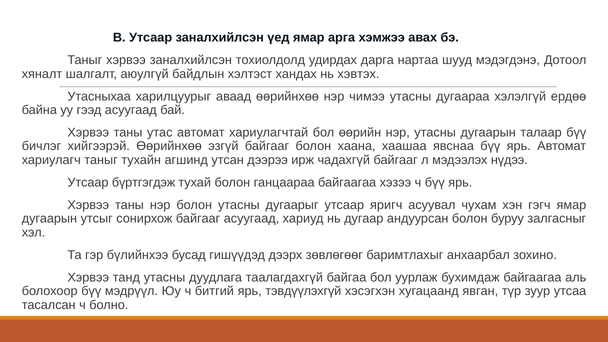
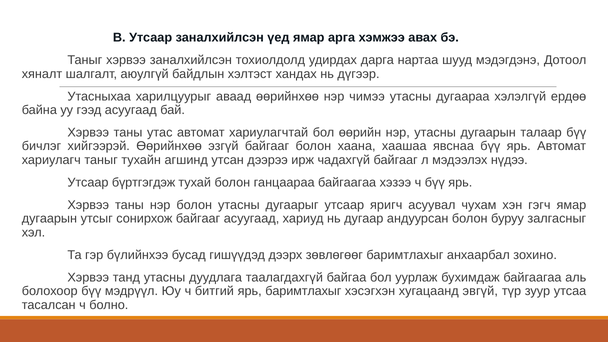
хэвтэх: хэвтэх -> дүгээр (358, 74)
ярь тэвдүүлэхгүй: тэвдүүлэхгүй -> баримтлахыг (303, 291)
явган: явган -> эвгүй (480, 291)
